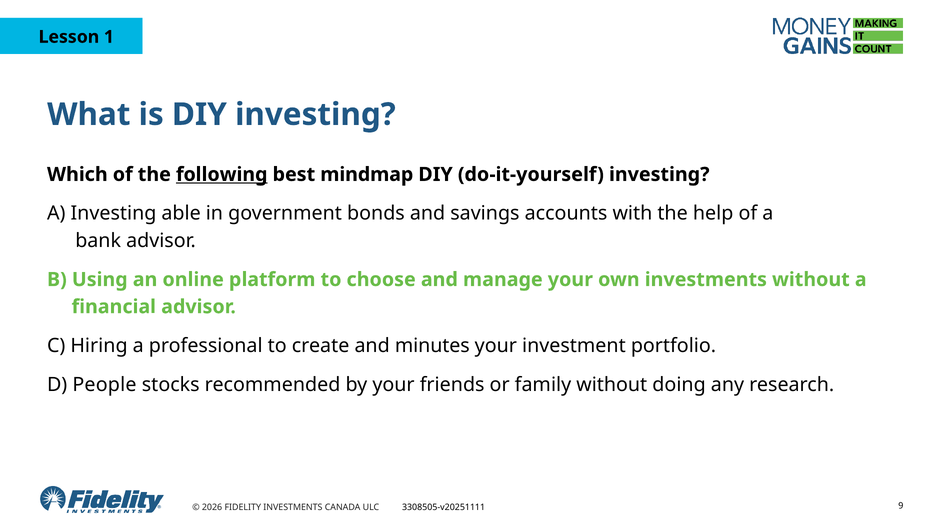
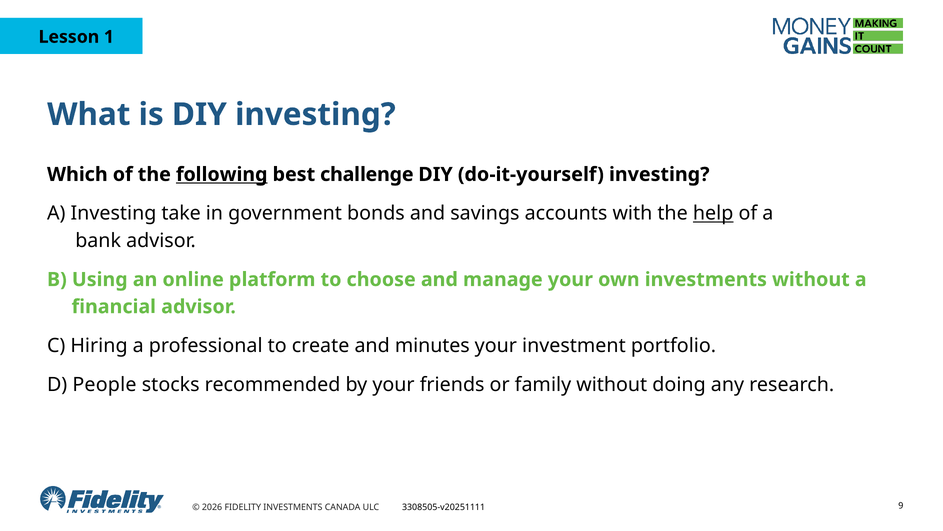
mindmap: mindmap -> challenge (367, 174)
able: able -> take (181, 213)
help underline: none -> present (713, 213)
